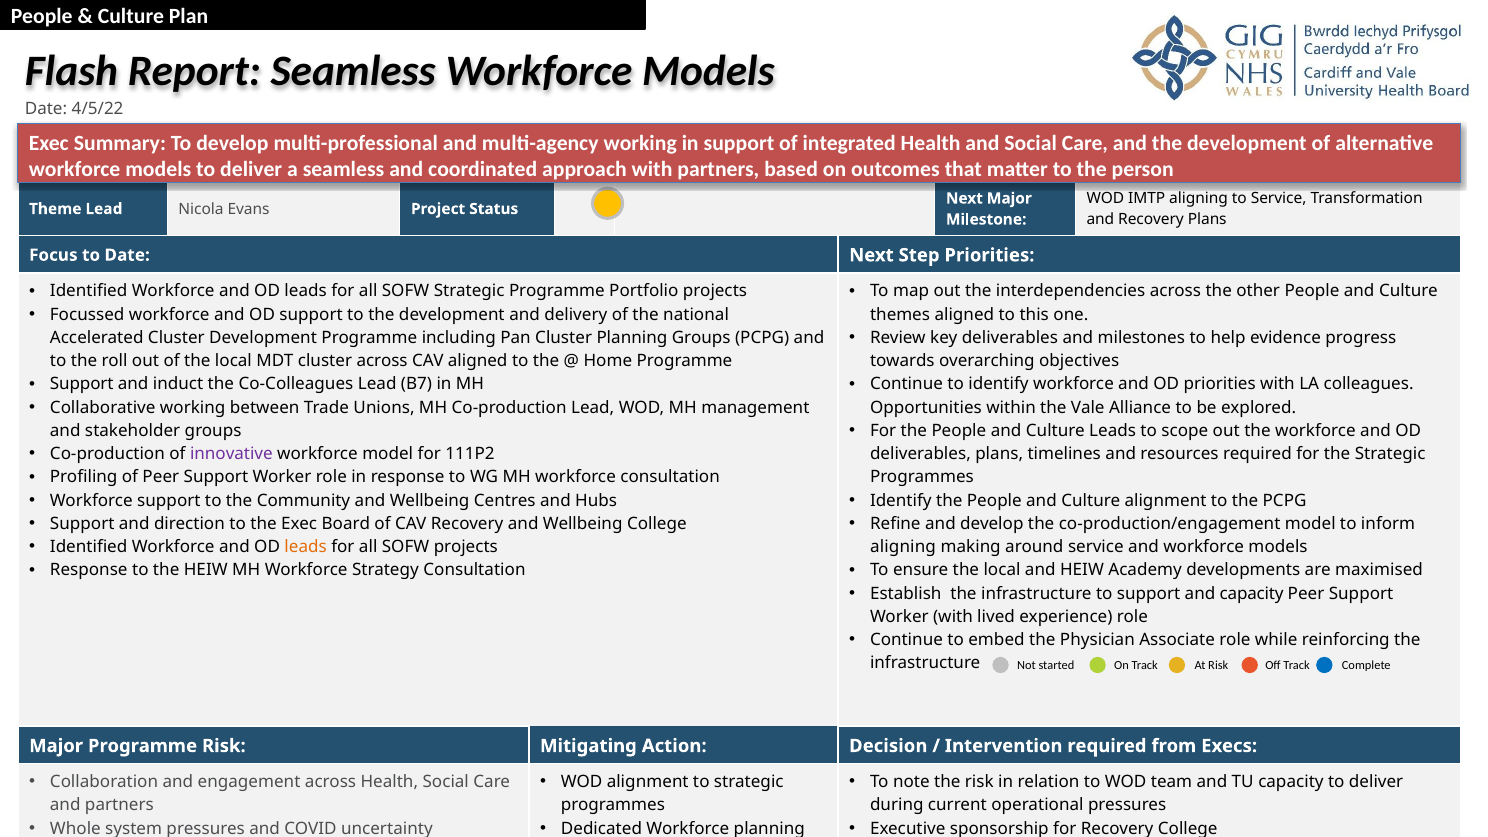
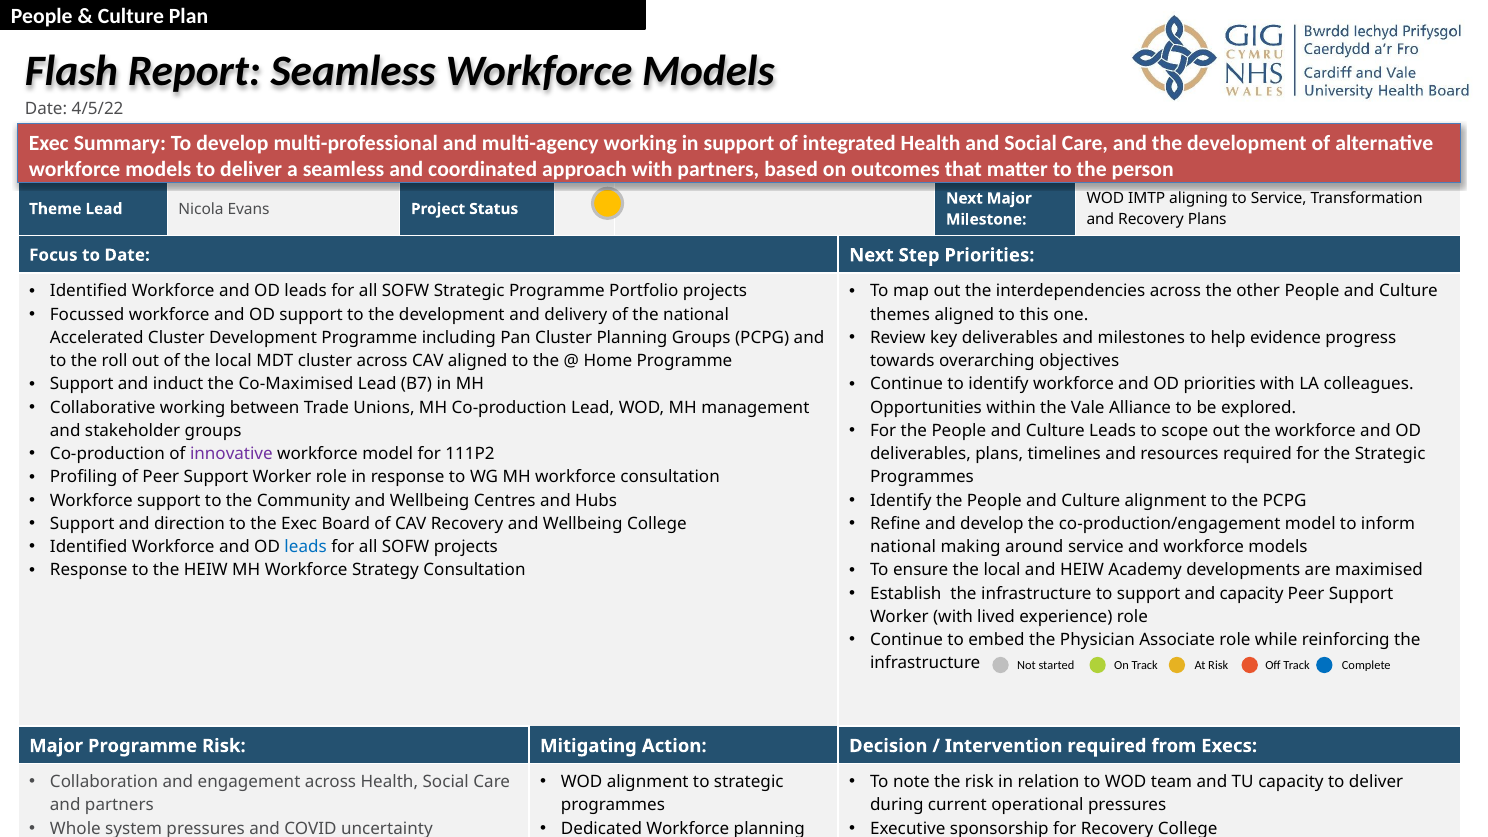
Co-Colleagues: Co-Colleagues -> Co-Maximised (296, 384)
leads colour: orange -> blue (306, 547)
aligning: aligning -> national (903, 547)
